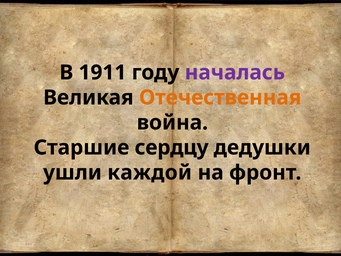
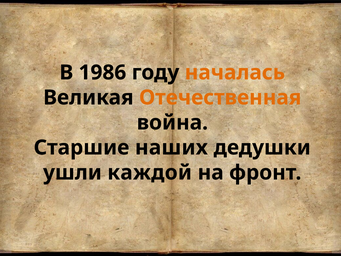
1911: 1911 -> 1986 (102, 72)
началась colour: purple -> orange (235, 72)
сердцу: сердцу -> наших (171, 147)
